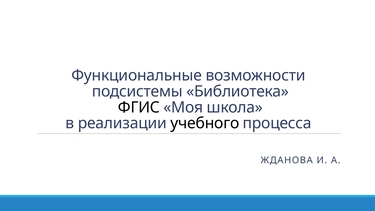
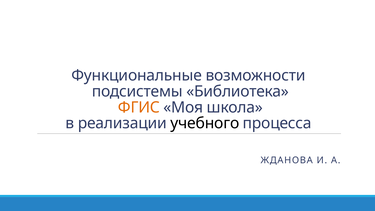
ФГИС colour: black -> orange (139, 107)
